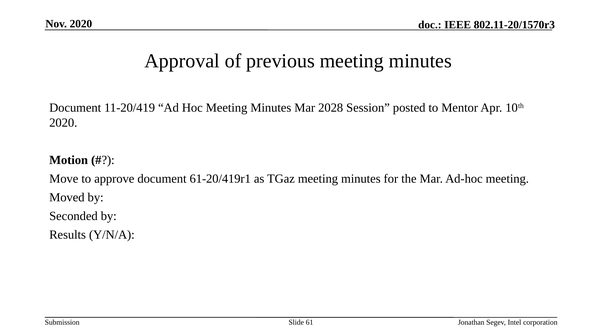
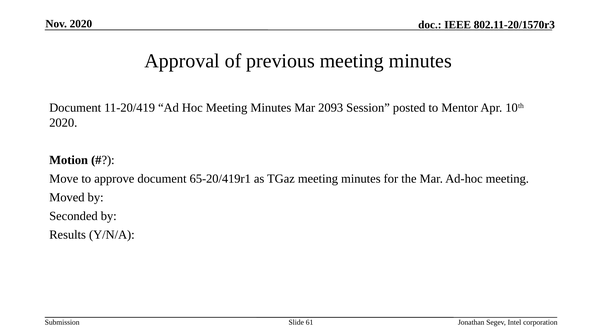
2028: 2028 -> 2093 (331, 108)
61-20/419r1: 61-20/419r1 -> 65-20/419r1 (220, 179)
